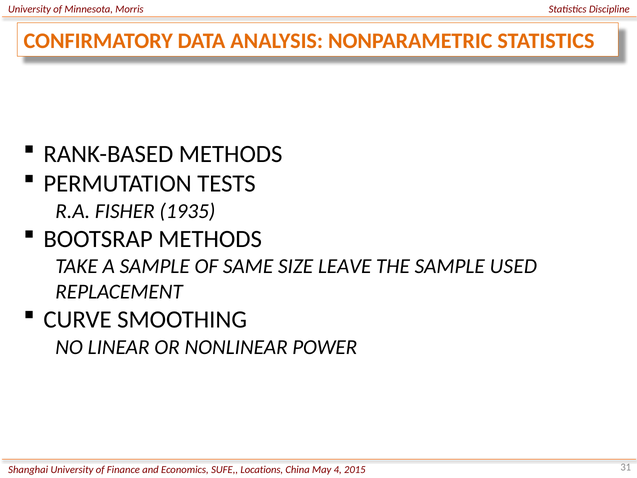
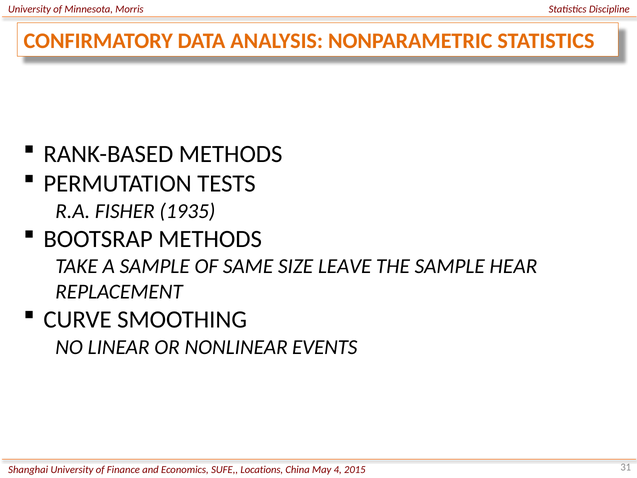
USED: USED -> HEAR (513, 266)
POWER: POWER -> EVENTS (325, 347)
